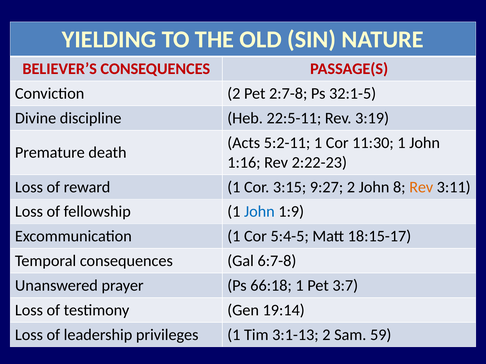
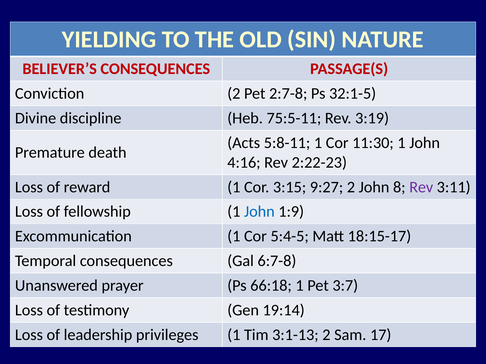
22:5-11: 22:5-11 -> 75:5-11 (294, 118)
5:2-11: 5:2-11 -> 5:8-11 (287, 143)
1:16: 1:16 -> 4:16 (244, 163)
Rev colour: orange -> purple (421, 187)
59: 59 -> 17 (381, 335)
